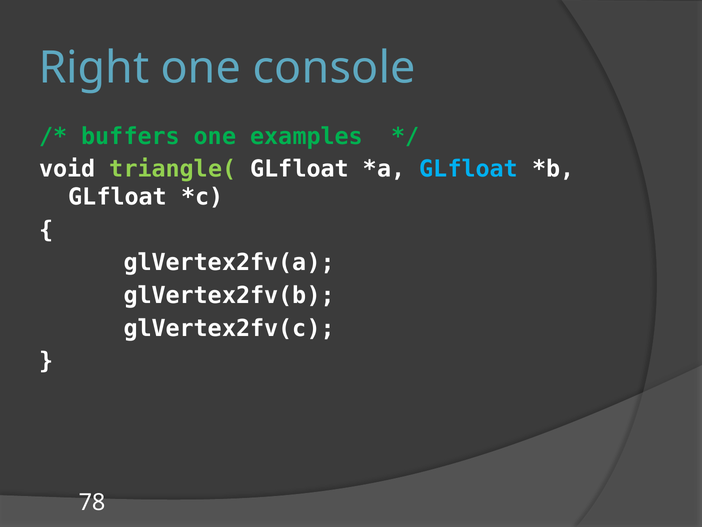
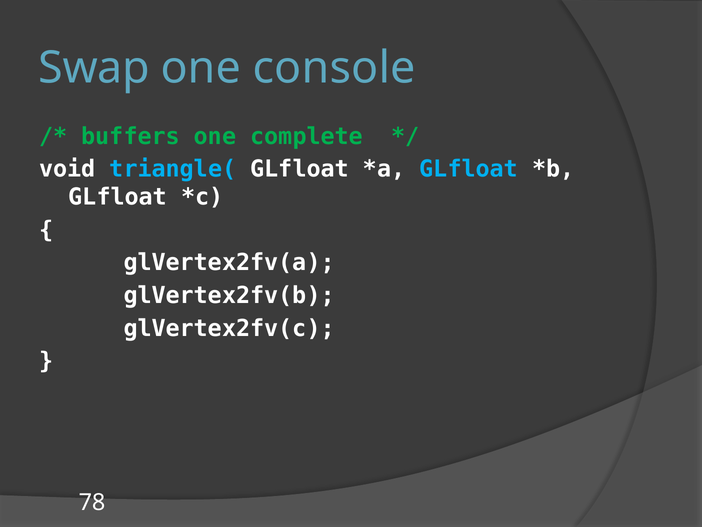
Right: Right -> Swap (94, 68)
examples: examples -> complete (307, 136)
triangle( colour: light green -> light blue (173, 169)
